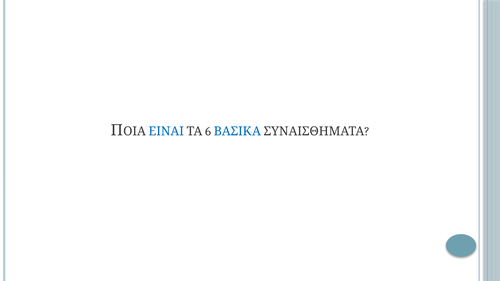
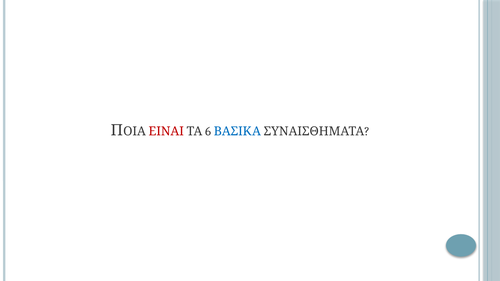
ΕΙΝΑΙ colour: blue -> red (166, 132)
